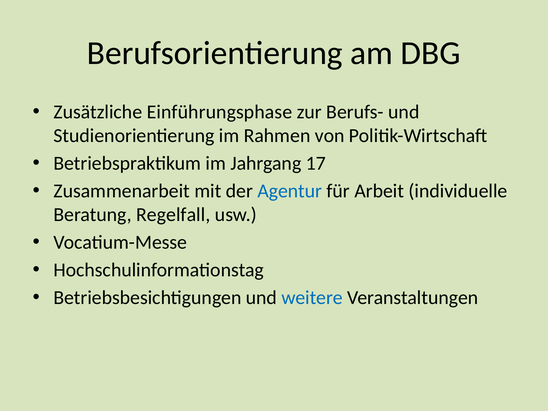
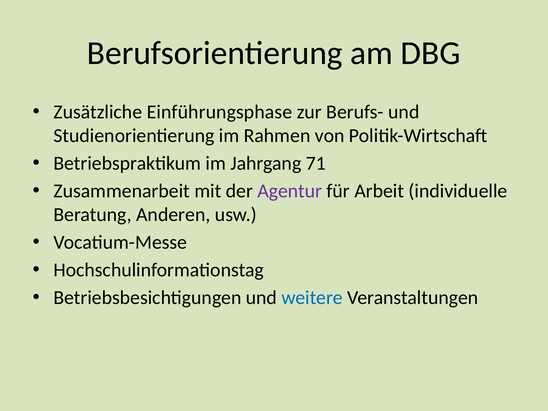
17: 17 -> 71 (316, 163)
Agentur colour: blue -> purple (290, 191)
Regelfall: Regelfall -> Anderen (173, 215)
